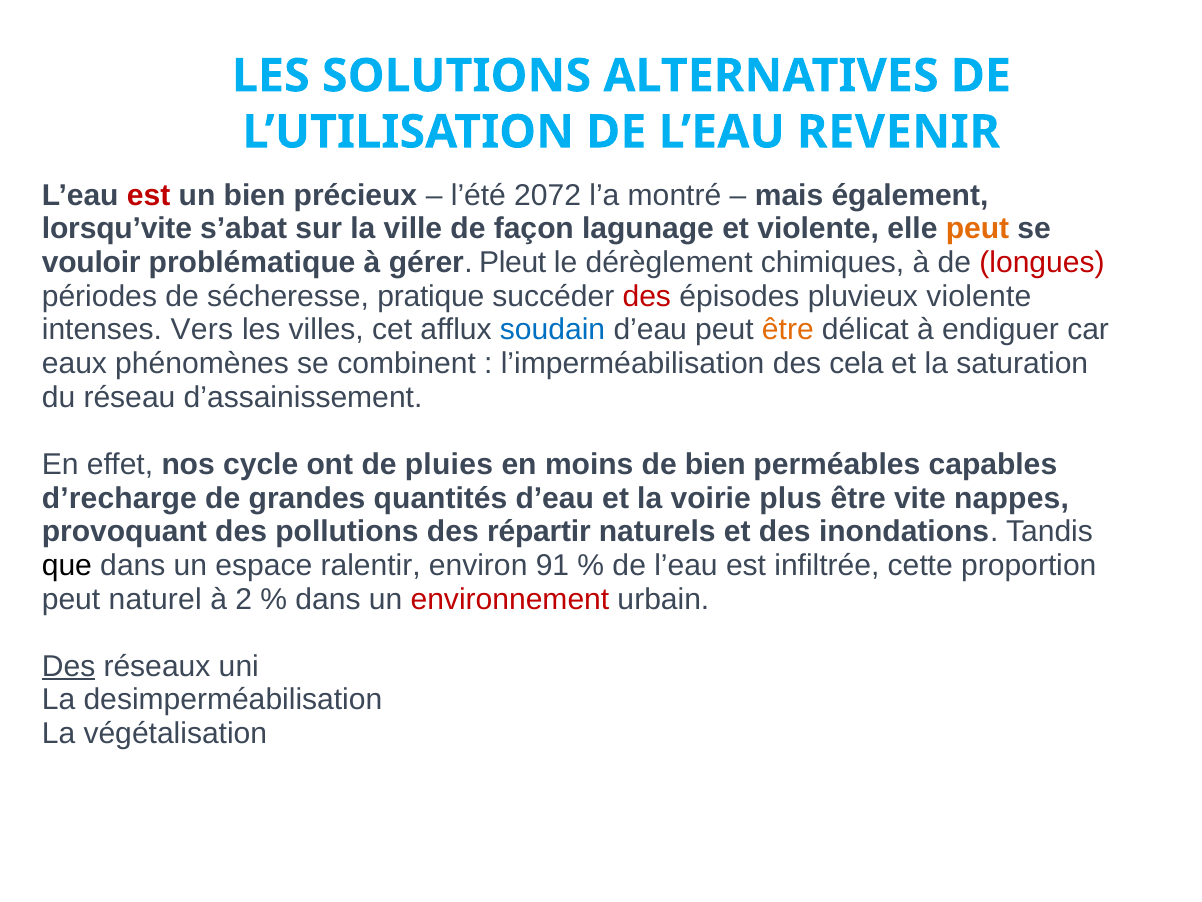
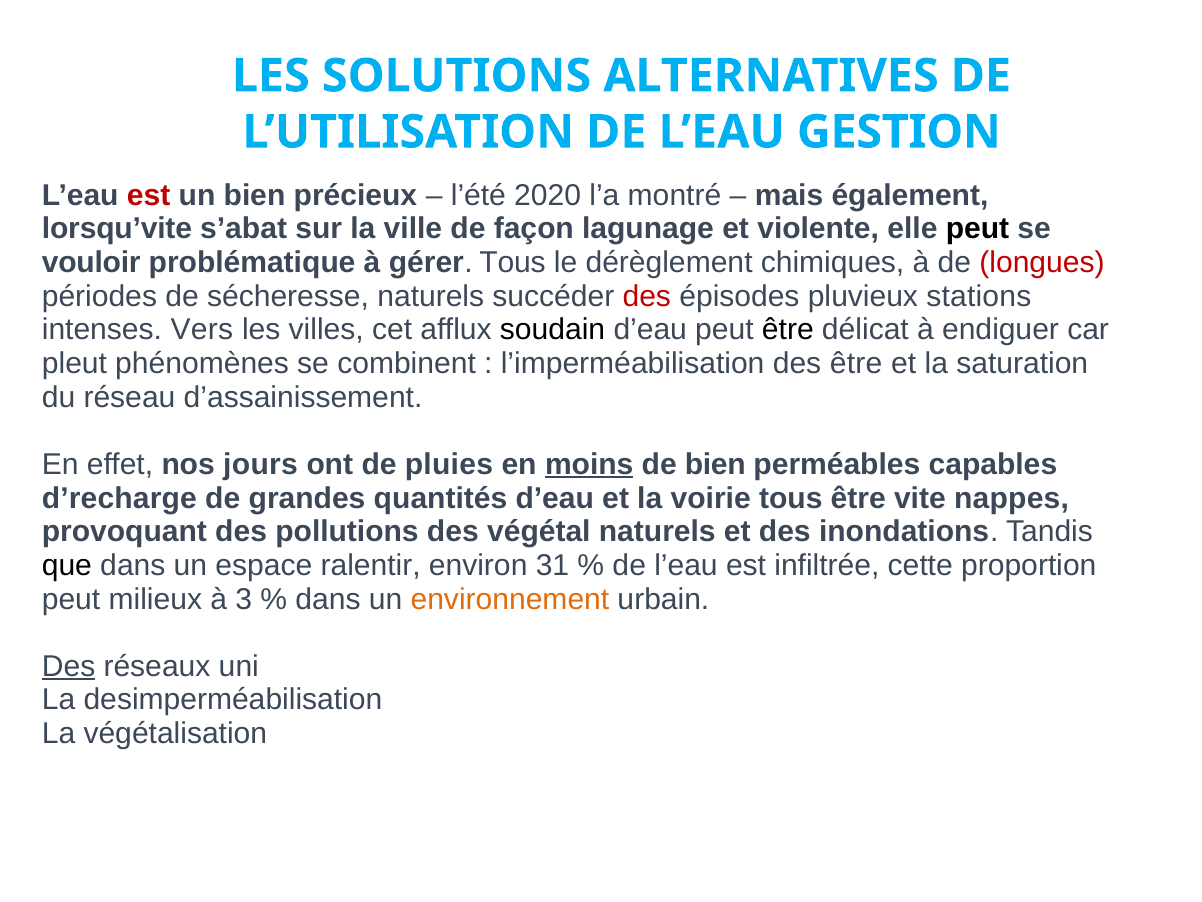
REVENIR: REVENIR -> GESTION (899, 132)
2072: 2072 -> 2020 (548, 195)
peut colour: orange -> black (977, 229)
gérer Pleut: Pleut -> Tous (513, 262)
sécheresse pratique: pratique -> naturels (431, 296)
pluvieux violente: violente -> stations (979, 296)
soudain colour: blue -> black (553, 330)
être colour: orange -> black (788, 330)
eaux: eaux -> pleut (74, 363)
des cela: cela -> être (856, 363)
cycle: cycle -> jours (261, 464)
moins underline: none -> present (589, 464)
voirie plus: plus -> tous (791, 498)
répartir: répartir -> végétal (539, 531)
91: 91 -> 31 (552, 565)
naturel: naturel -> milieux (155, 599)
2: 2 -> 3 (244, 599)
environnement colour: red -> orange (510, 599)
